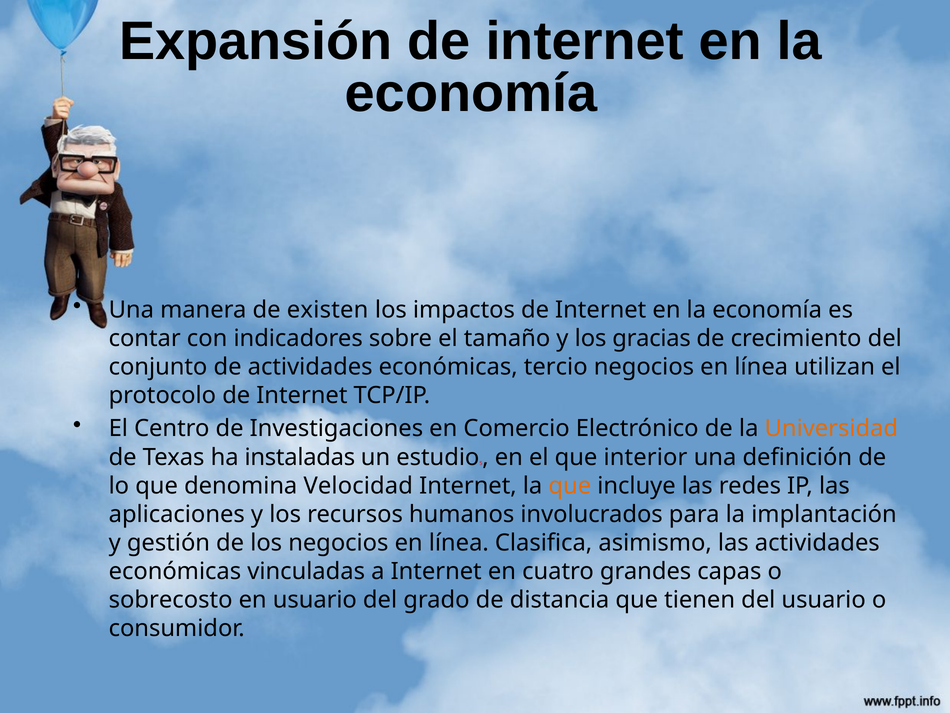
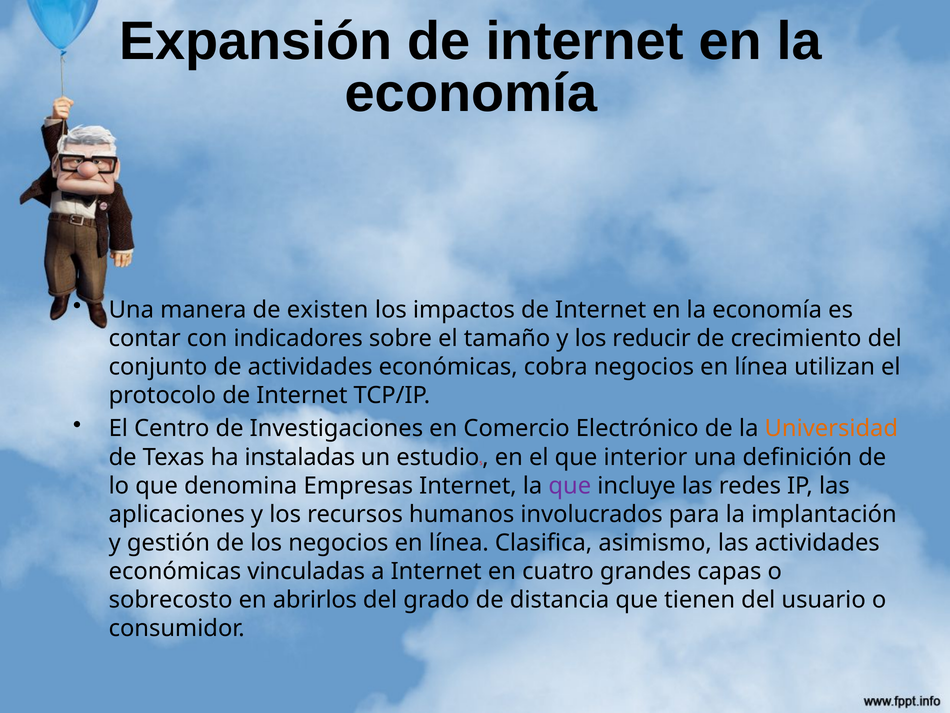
gracias: gracias -> reducir (652, 338)
tercio: tercio -> cobra (556, 367)
Velocidad: Velocidad -> Empresas (358, 485)
que colour: orange -> purple (570, 485)
en usuario: usuario -> abrirlos (315, 599)
